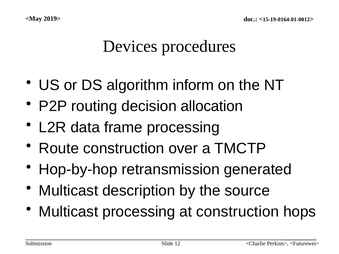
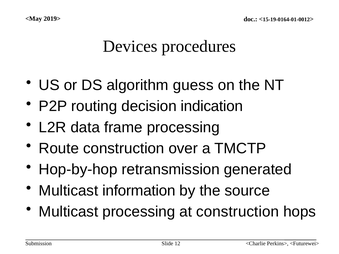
inform: inform -> guess (193, 85)
allocation: allocation -> indication (212, 106)
description: description -> information (139, 191)
